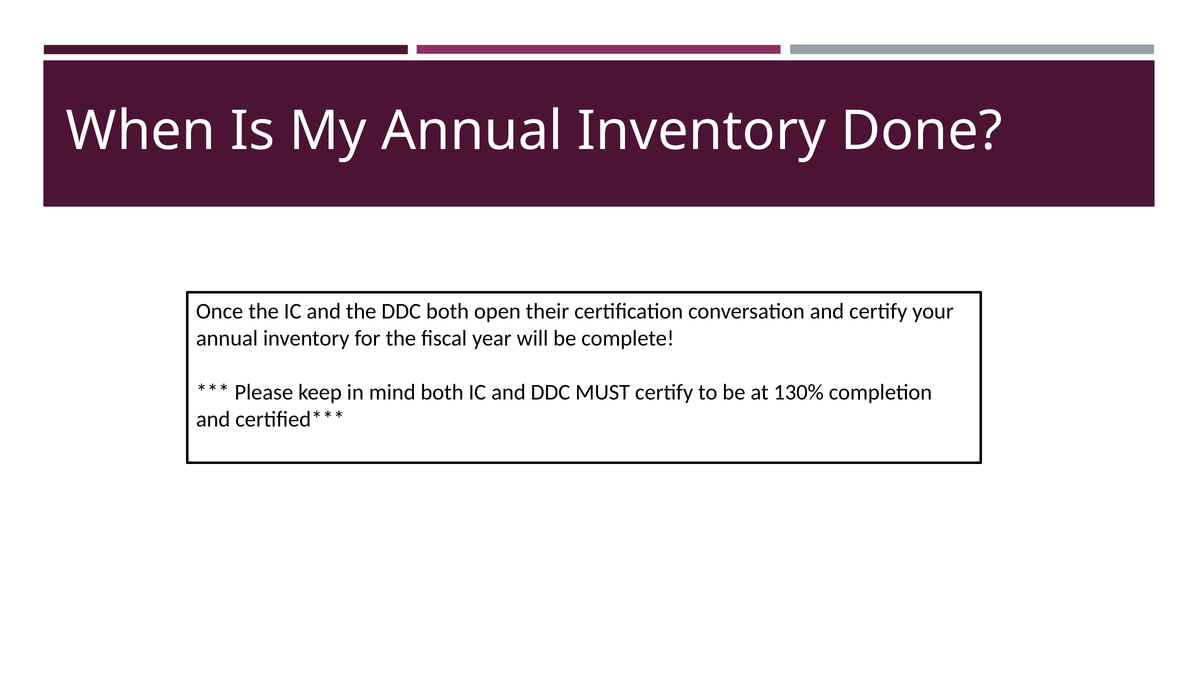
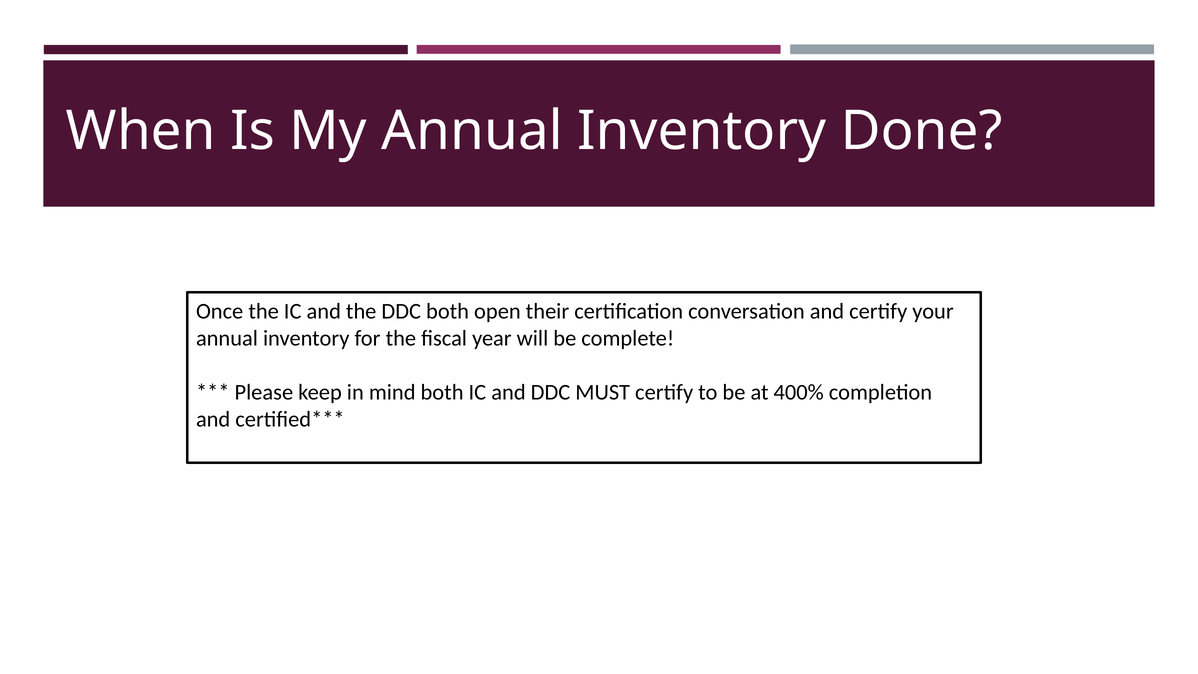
130%: 130% -> 400% (799, 392)
